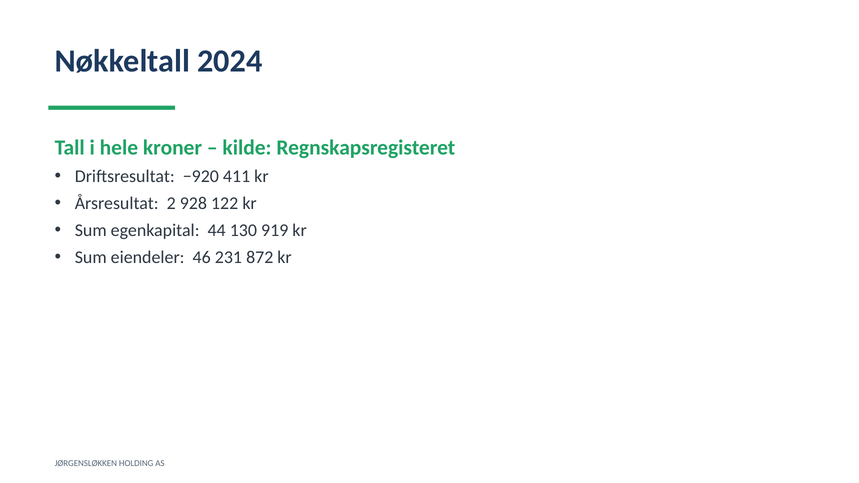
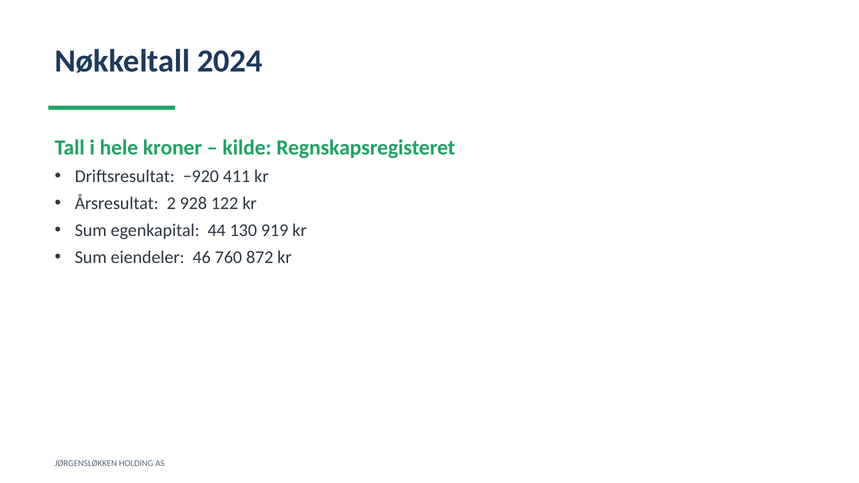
231: 231 -> 760 (228, 257)
